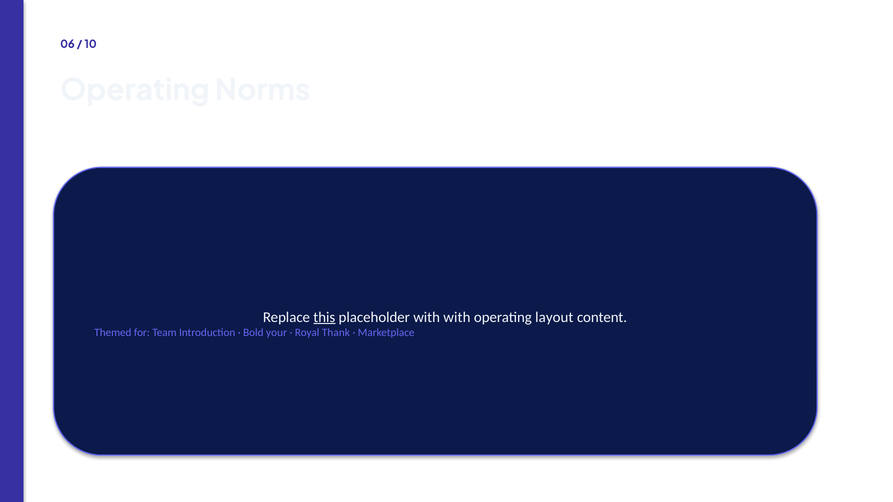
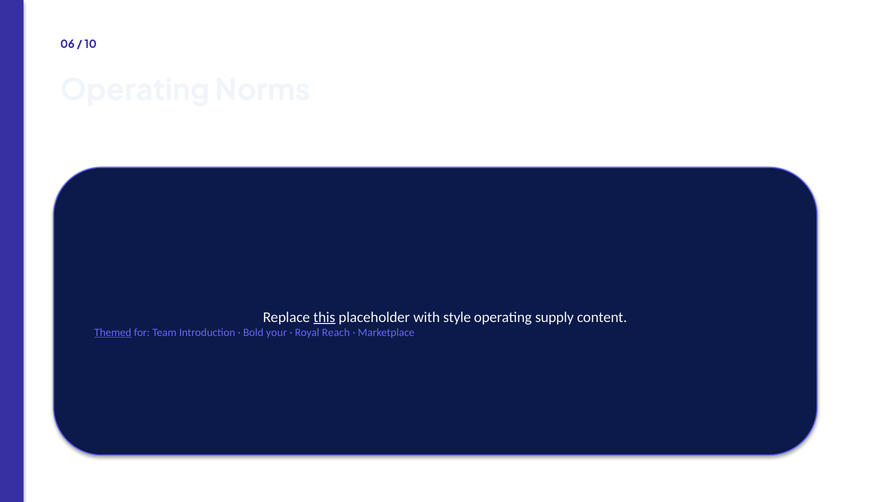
with with: with -> style (457, 317)
layout: layout -> supply (554, 317)
Themed underline: none -> present (113, 333)
Thank: Thank -> Reach (336, 333)
